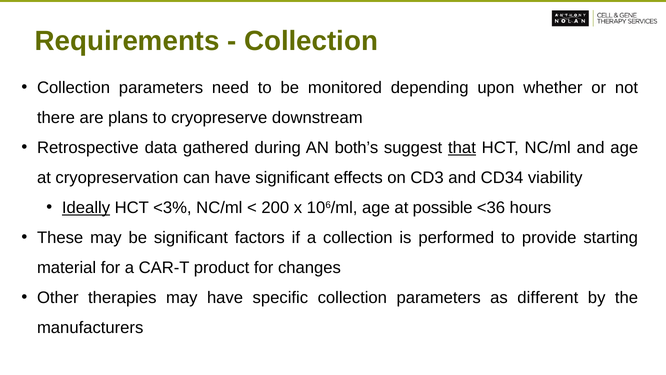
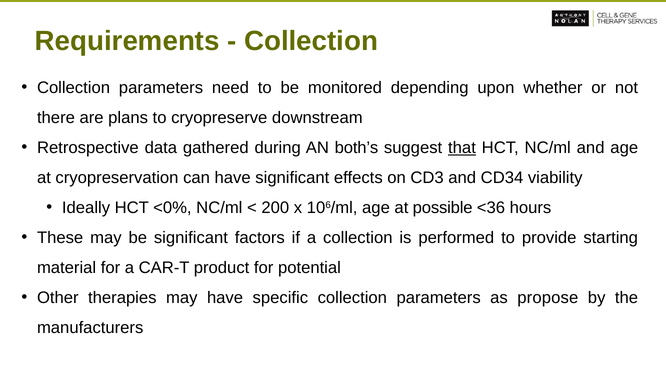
Ideally underline: present -> none (86, 208)
<3%: <3% -> <0% (172, 208)
changes: changes -> potential (309, 268)
different: different -> propose (548, 298)
